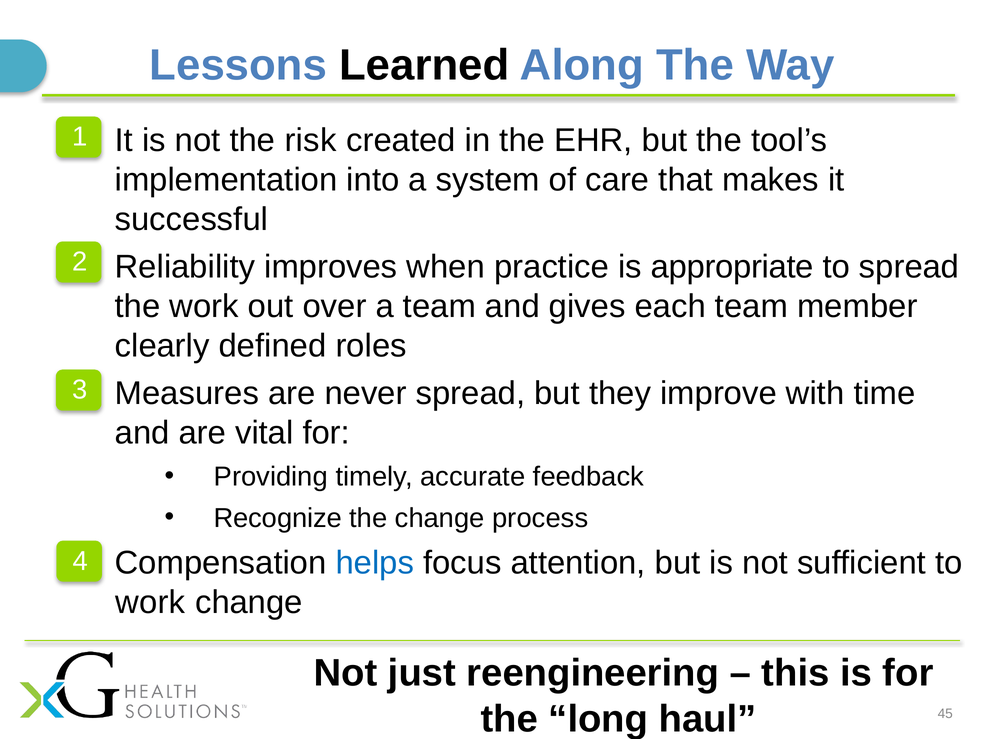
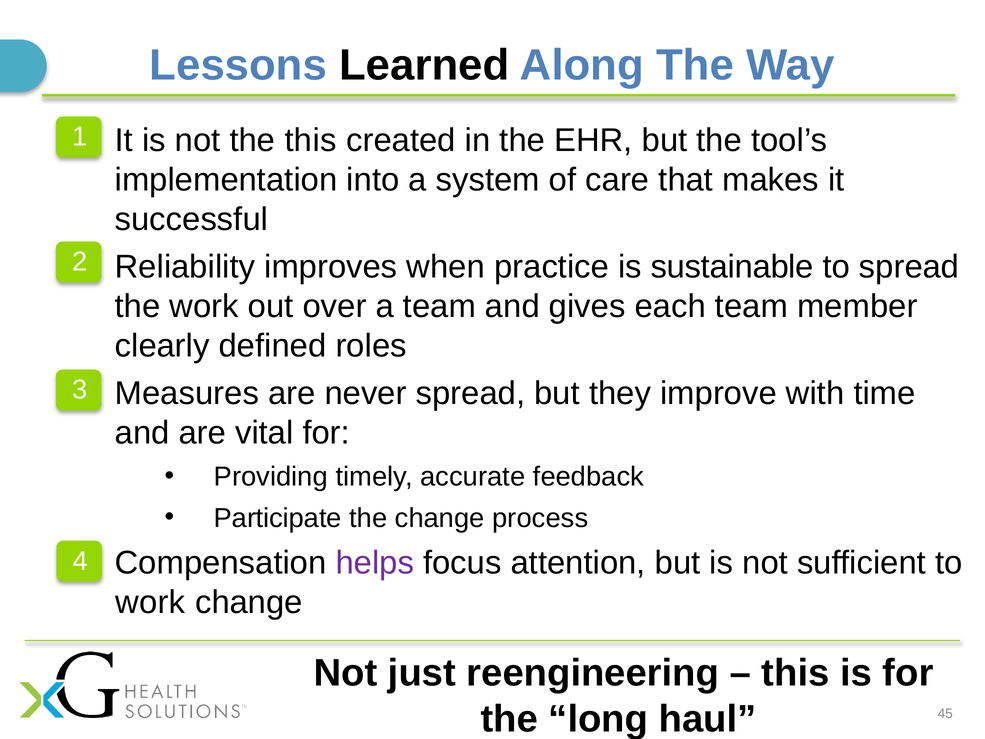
the risk: risk -> this (311, 141)
appropriate: appropriate -> sustainable (732, 267)
Recognize: Recognize -> Participate (278, 518)
helps colour: blue -> purple (375, 563)
